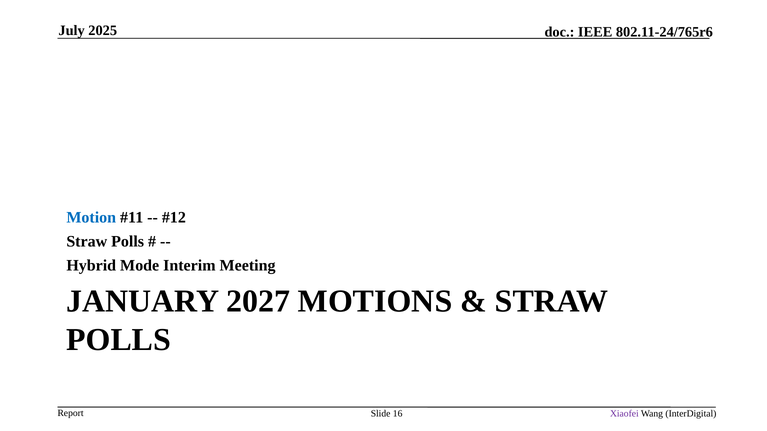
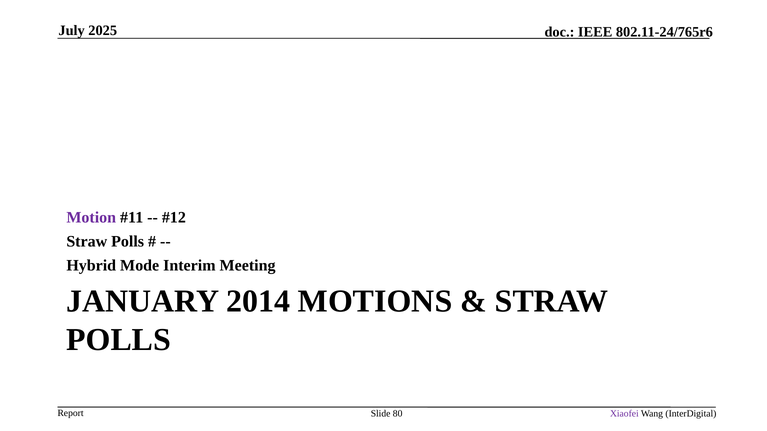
Motion colour: blue -> purple (91, 218)
2027: 2027 -> 2014 (258, 302)
16: 16 -> 80 (398, 414)
